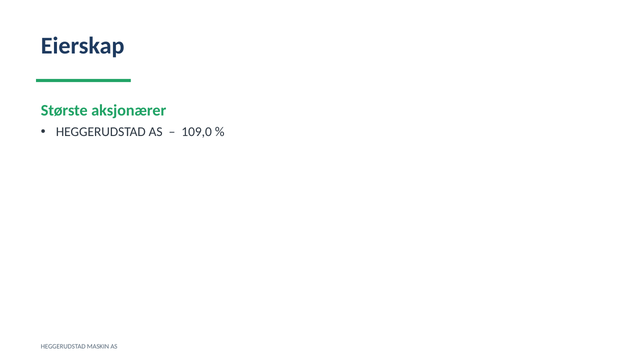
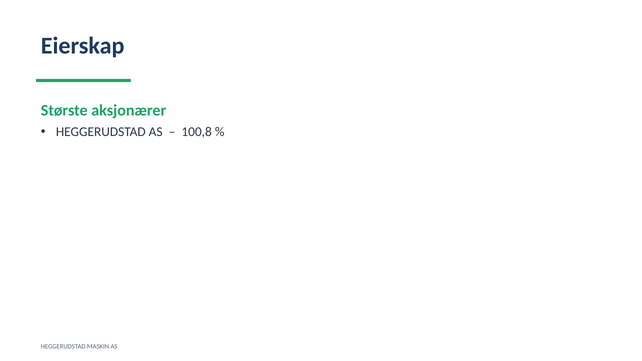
109,0: 109,0 -> 100,8 (197, 132)
